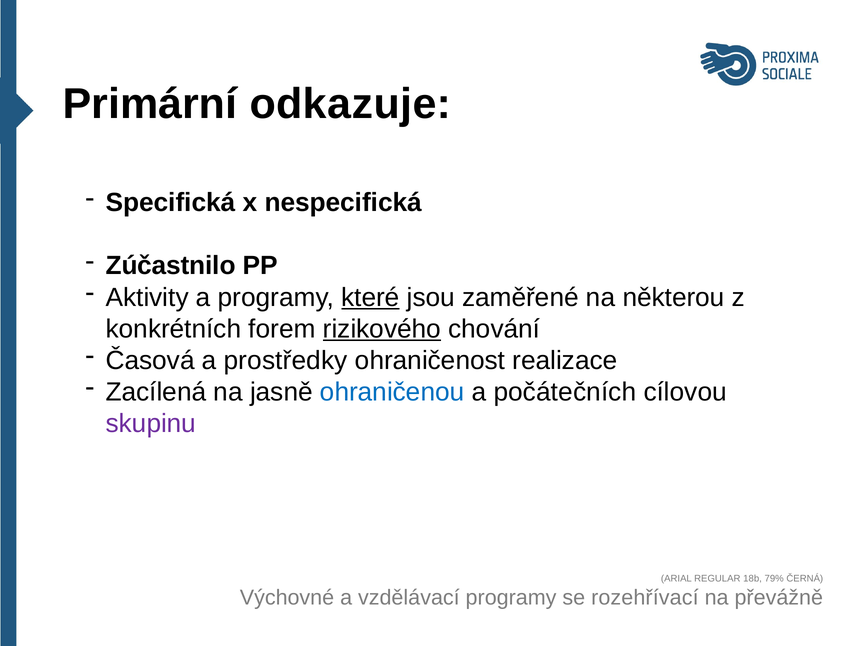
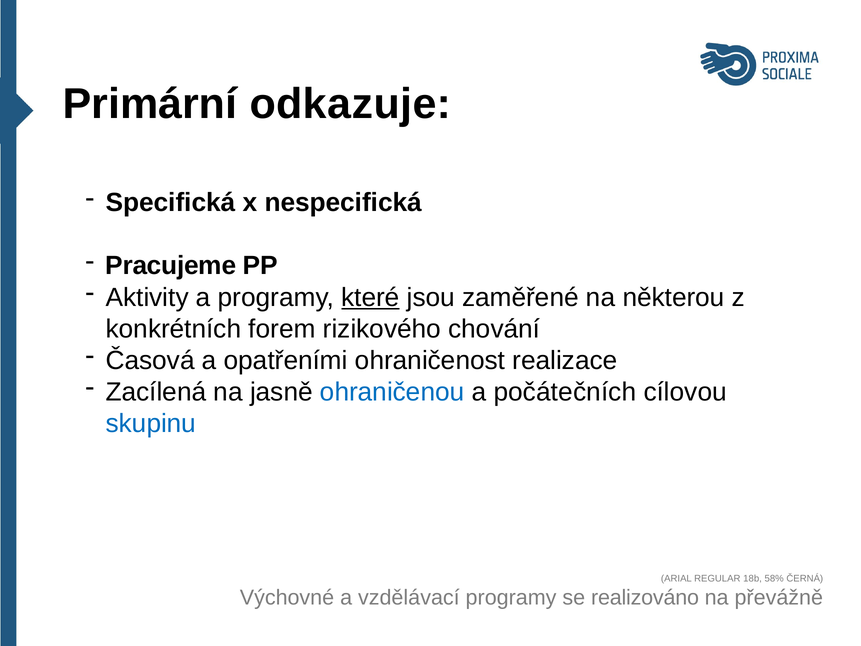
Zúčastnilo: Zúčastnilo -> Pracujeme (171, 266)
rizikového underline: present -> none (382, 329)
prostředky: prostředky -> opatřeními (286, 360)
skupinu colour: purple -> blue (151, 423)
79%: 79% -> 58% (774, 578)
rozehřívací: rozehřívací -> realizováno (645, 598)
